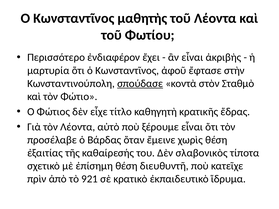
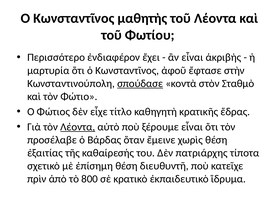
Λέοντα underline: none -> present (78, 127)
σλαβονικὸς: σλαβονικὸς -> πατριάρχης (202, 153)
921: 921 -> 800 (90, 179)
